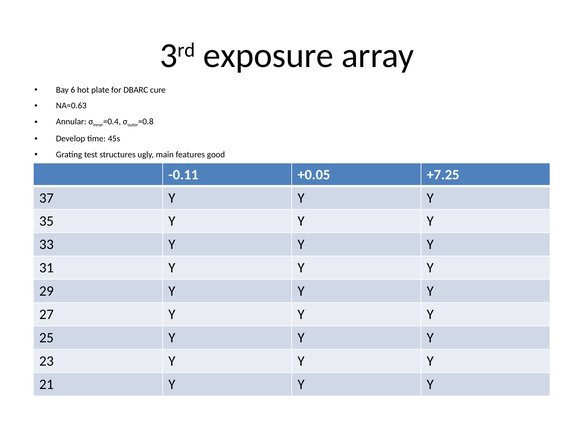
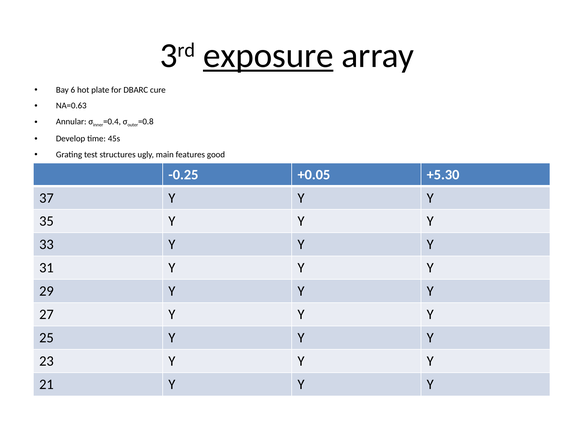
exposure underline: none -> present (268, 56)
-0.11: -0.11 -> -0.25 (183, 174)
+7.25: +7.25 -> +5.30 (443, 174)
